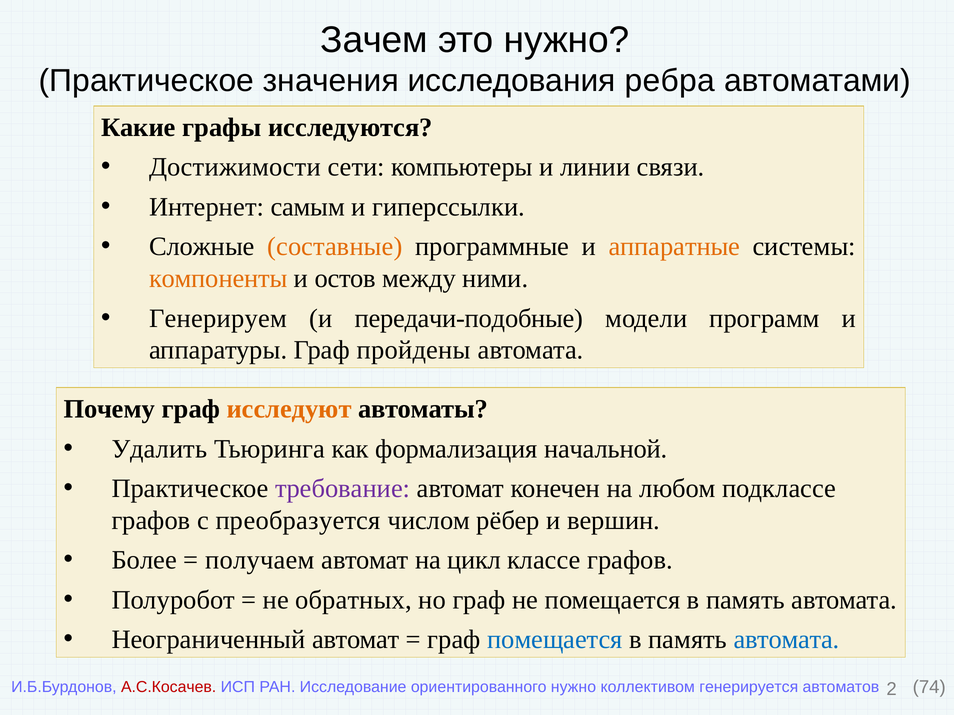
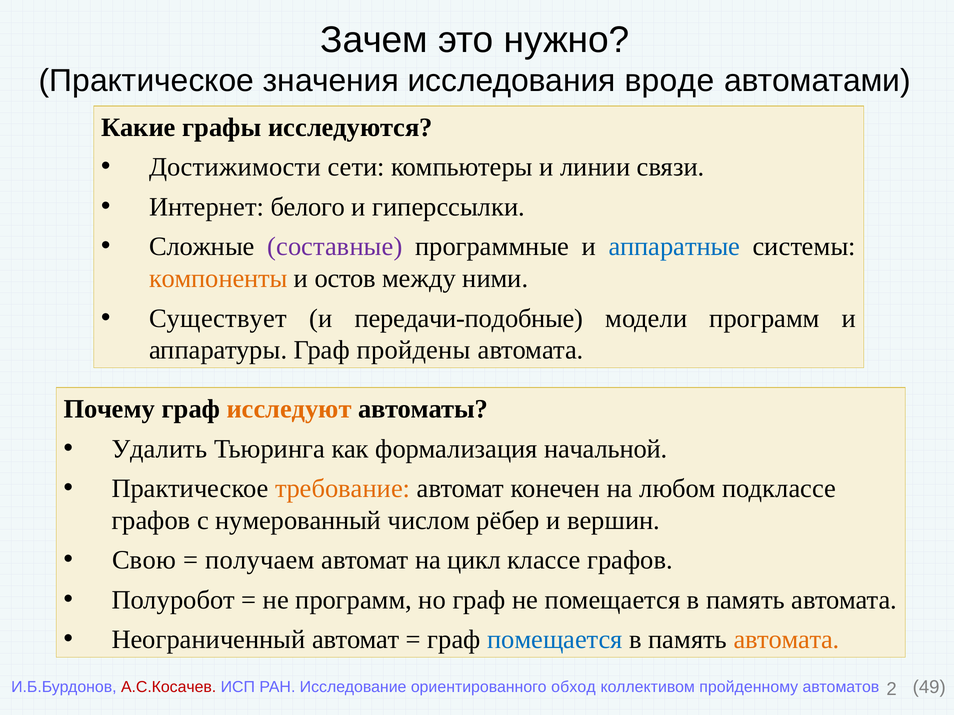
ребра: ребра -> вроде (670, 81)
самым: самым -> белого (308, 207)
составные colour: orange -> purple (335, 247)
аппаратные colour: orange -> blue (674, 247)
Генерируем: Генерируем -> Существует (218, 319)
требование colour: purple -> orange (343, 489)
преобразуется: преобразуется -> нумерованный (298, 521)
Более: Более -> Свою (144, 560)
не обратных: обратных -> программ (354, 600)
автомата colour: blue -> orange (787, 640)
ориентированного нужно: нужно -> обход (573, 688)
генерируется: генерируется -> пройденному (749, 688)
74: 74 -> 49 (929, 688)
